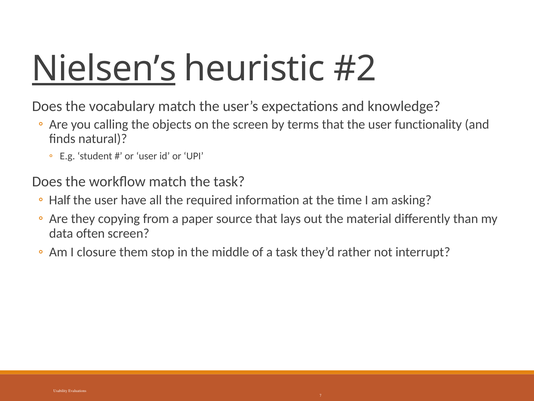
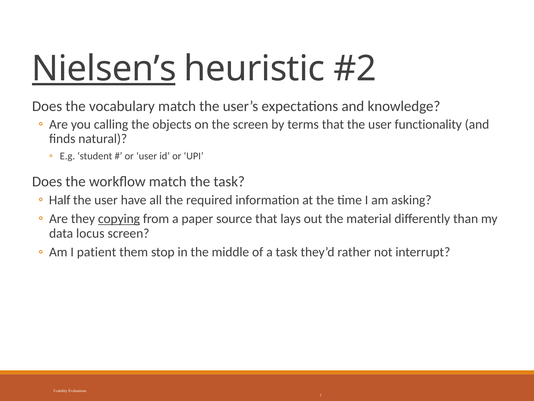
copying underline: none -> present (119, 219)
often: often -> locus (90, 233)
closure: closure -> patient (97, 252)
